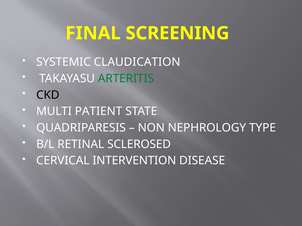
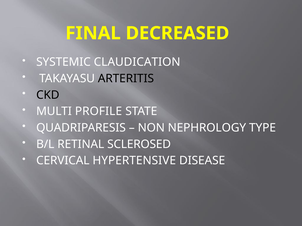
SCREENING: SCREENING -> DECREASED (177, 33)
ARTERITIS colour: green -> black (126, 79)
PATIENT: PATIENT -> PROFILE (99, 112)
INTERVENTION: INTERVENTION -> HYPERTENSIVE (134, 161)
